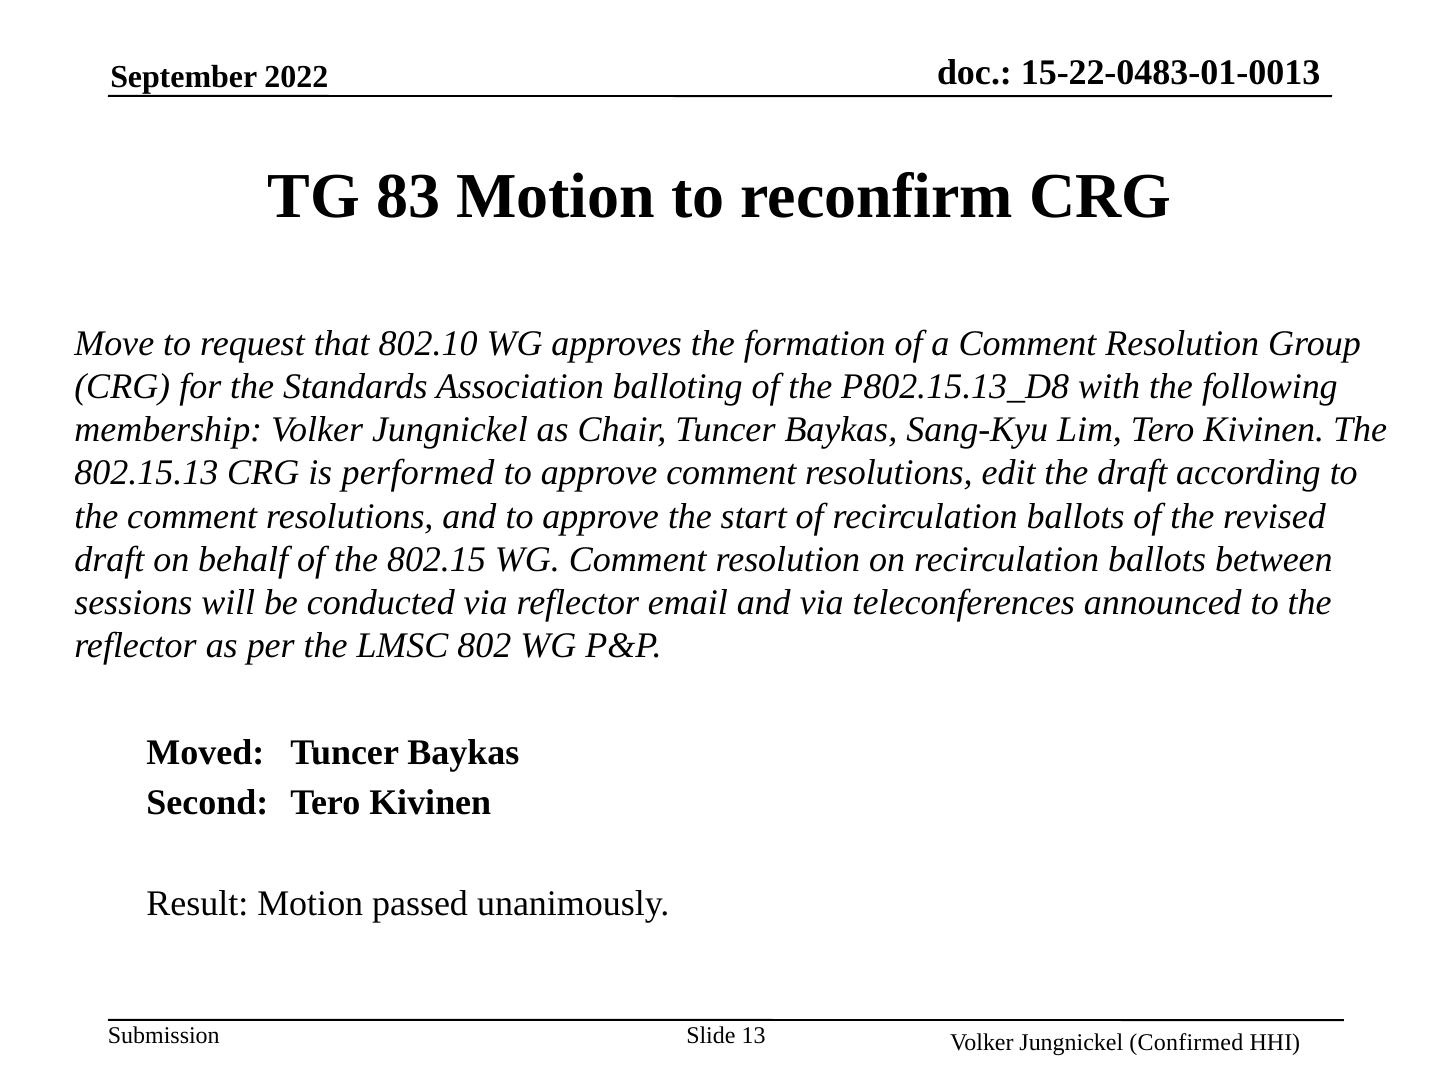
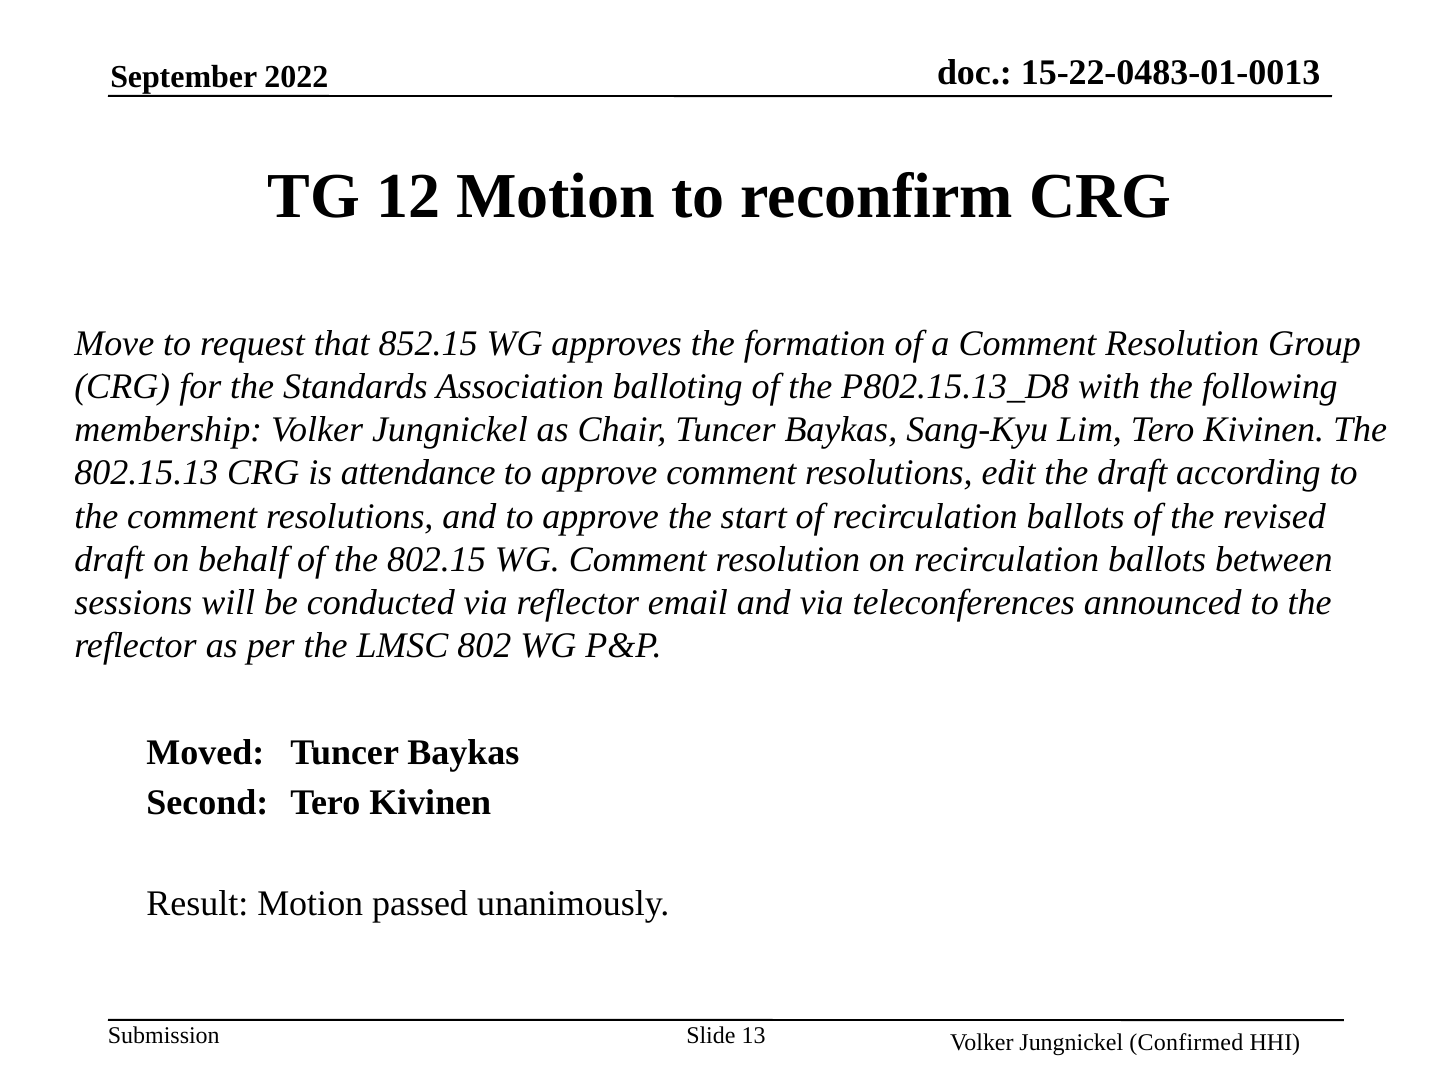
83: 83 -> 12 (408, 196)
802.10: 802.10 -> 852.15 (428, 343)
performed: performed -> attendance (418, 473)
